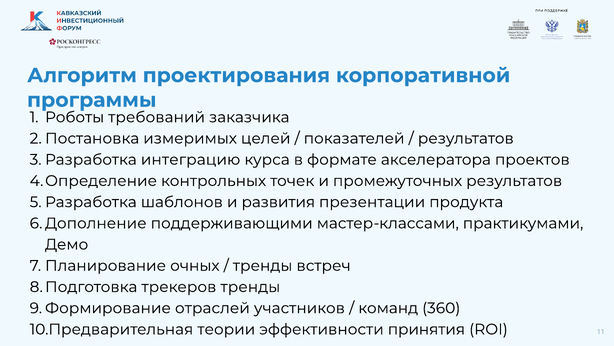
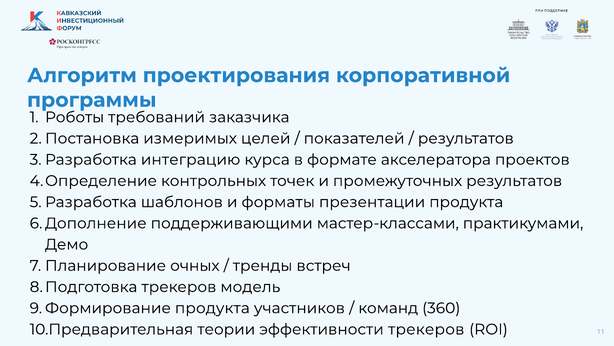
развития: развития -> форматы (278, 202)
трекеров тренды: тренды -> модель (250, 286)
отраслей: отраслей -> продукта (212, 308)
эффективности принятия: принятия -> трекеров (426, 329)
